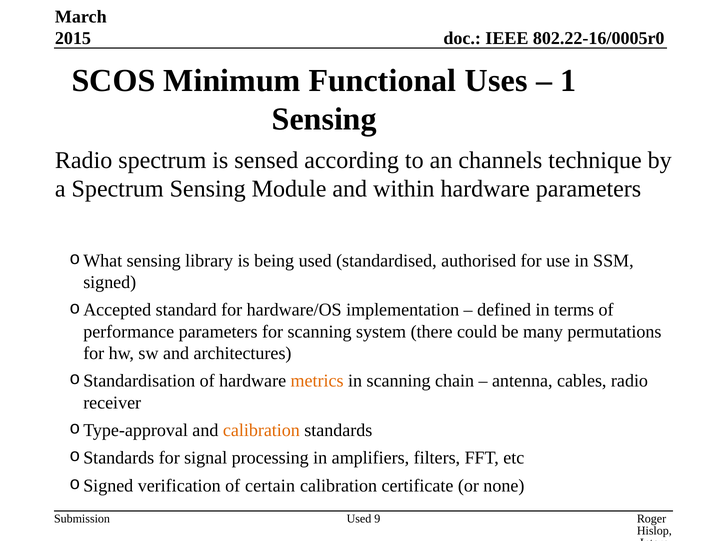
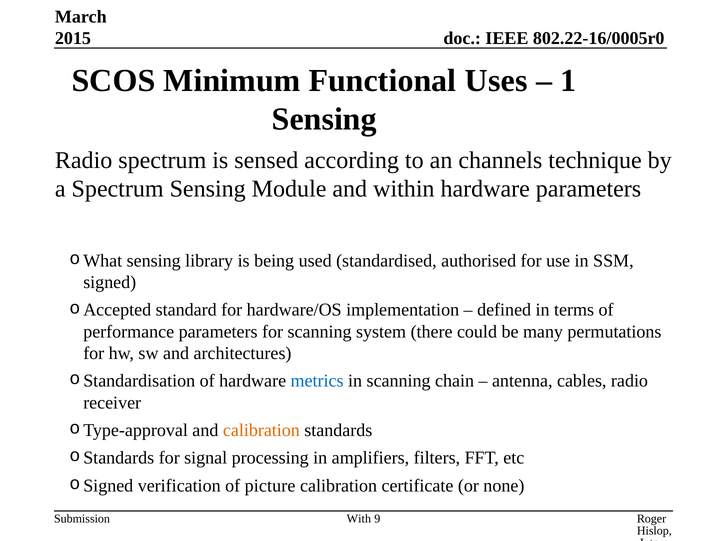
metrics colour: orange -> blue (317, 381)
certain: certain -> picture (270, 485)
Used: Used -> With (359, 519)
